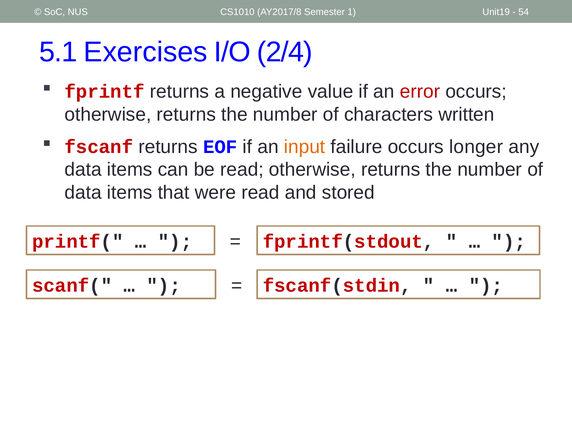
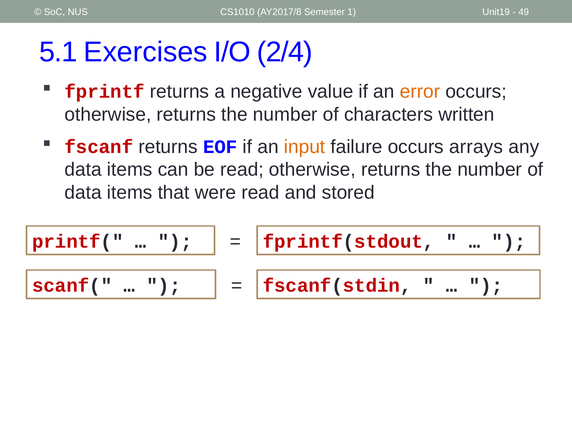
54: 54 -> 49 (524, 12)
error colour: red -> orange (420, 92)
longer: longer -> arrays (476, 147)
